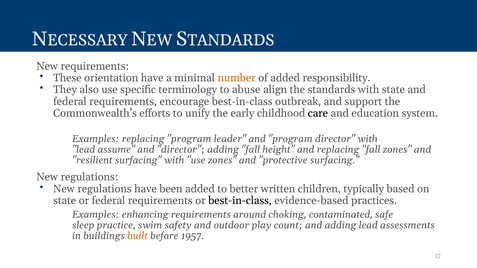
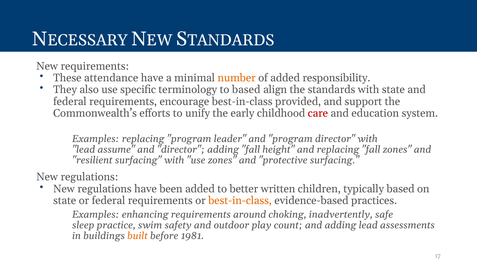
orientation: orientation -> attendance (111, 78)
to abuse: abuse -> based (246, 90)
outbreak: outbreak -> provided (298, 102)
care colour: black -> red (318, 113)
best-in-class colour: black -> orange (240, 201)
contaminated: contaminated -> inadvertently (341, 215)
1957: 1957 -> 1981 (192, 236)
